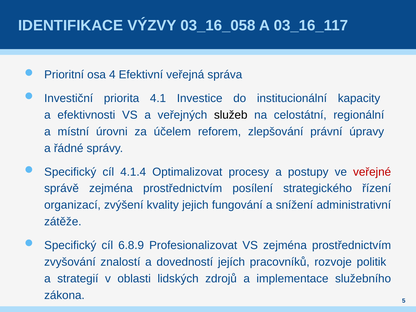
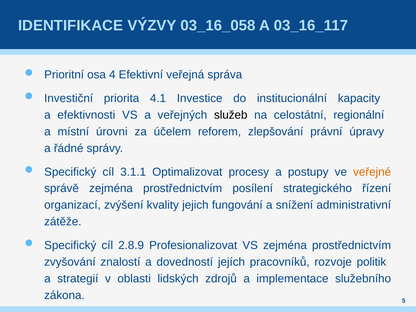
4.1.4: 4.1.4 -> 3.1.1 (133, 172)
veřejné colour: red -> orange (372, 172)
6.8.9: 6.8.9 -> 2.8.9 (131, 245)
